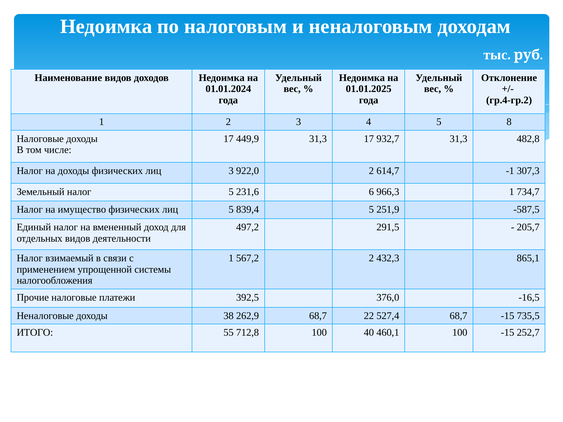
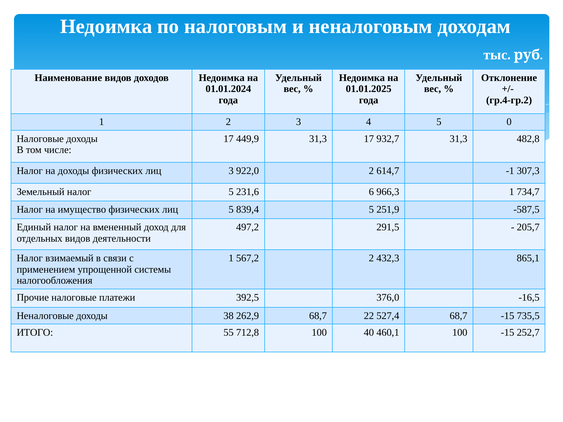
8: 8 -> 0 (509, 122)
